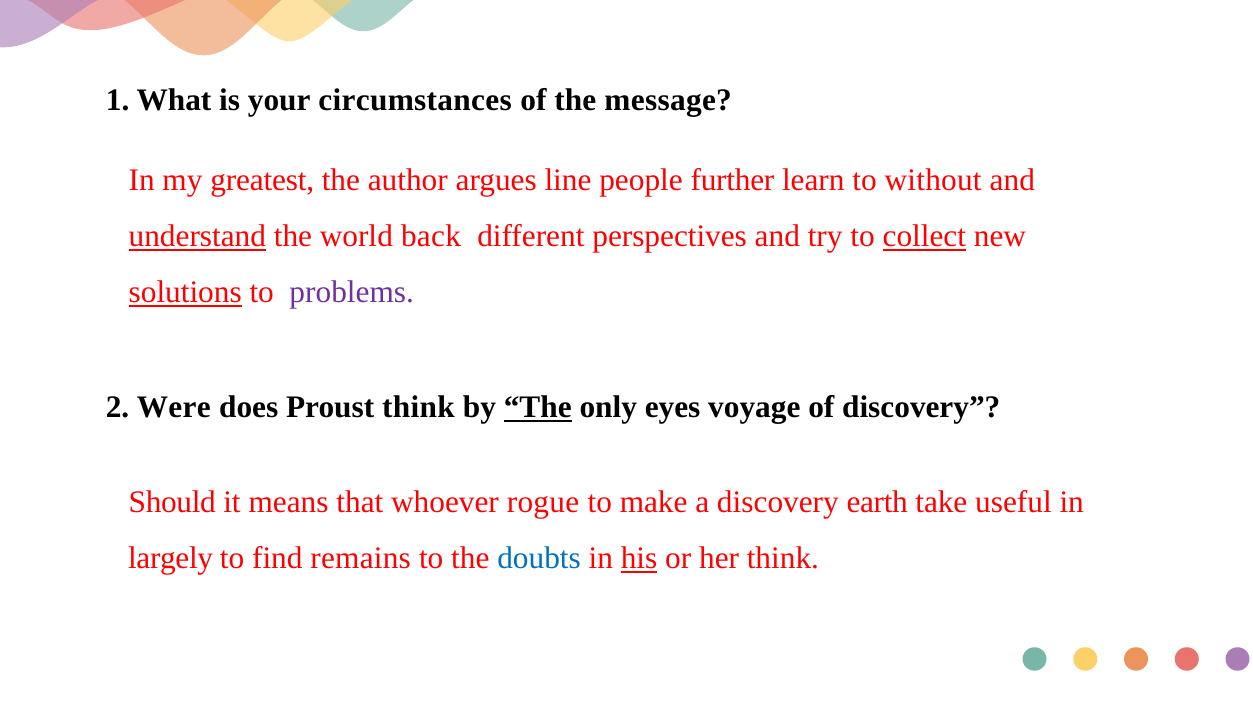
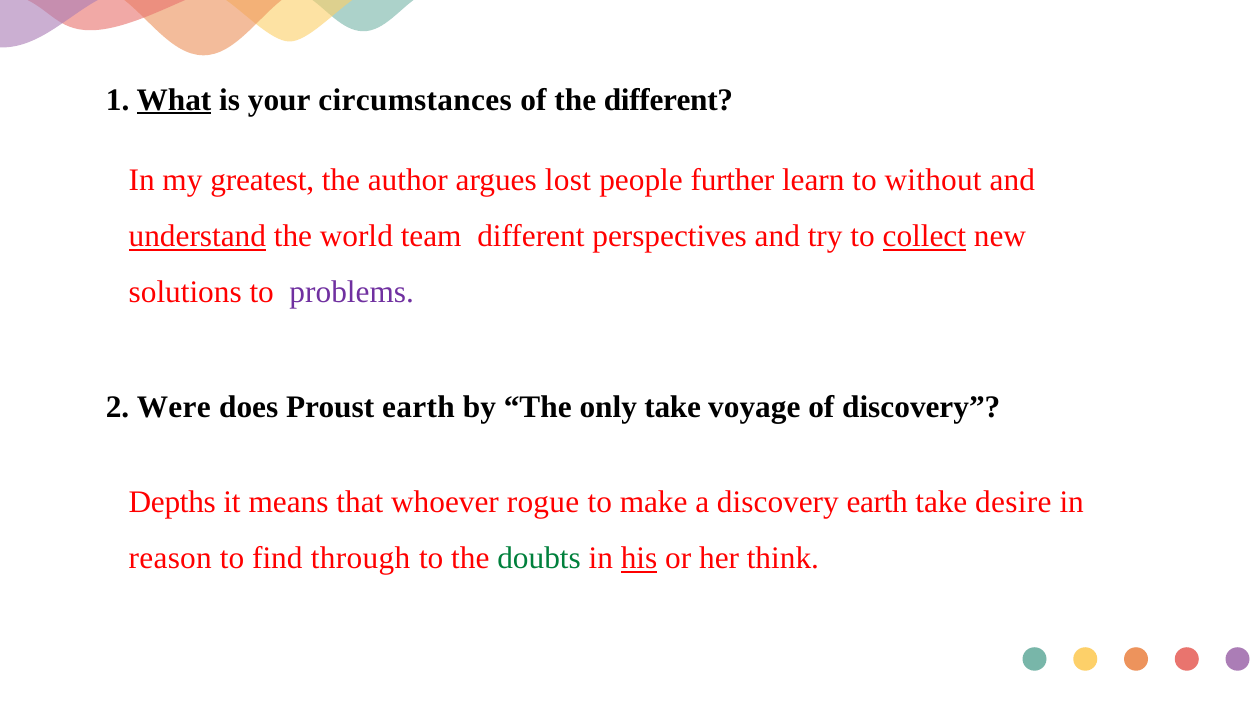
What underline: none -> present (174, 100)
the message: message -> different (668, 100)
line: line -> lost (568, 180)
back: back -> team (431, 236)
solutions underline: present -> none (185, 292)
Proust think: think -> earth (418, 407)
The underline: present -> none (538, 407)
only eyes: eyes -> take (673, 407)
Should: Should -> Depths (172, 502)
useful: useful -> desire (1013, 502)
largely: largely -> reason (170, 558)
remains: remains -> through (361, 558)
doubts colour: blue -> green (539, 558)
